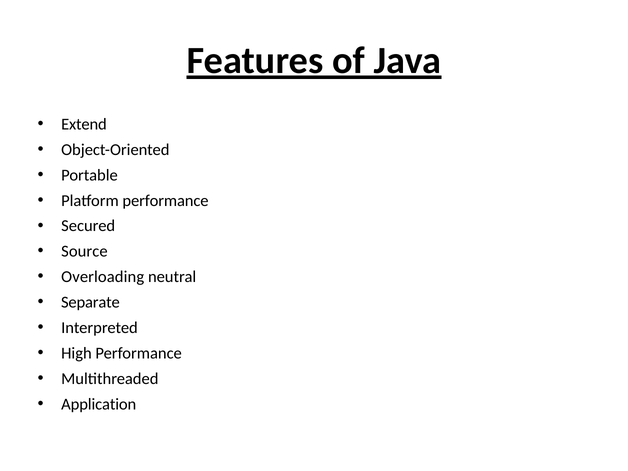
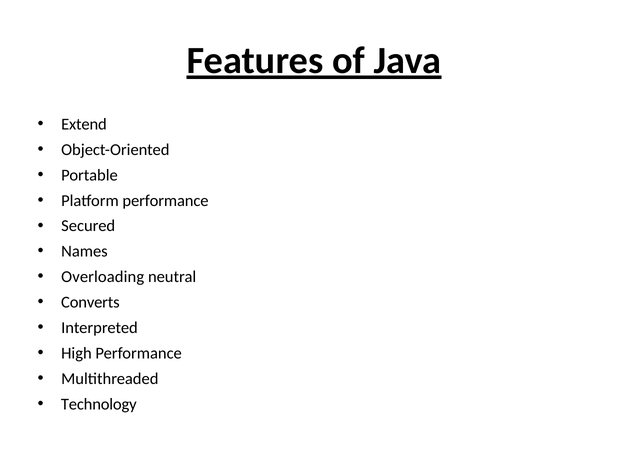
Source: Source -> Names (84, 251)
Separate: Separate -> Converts (90, 302)
Application: Application -> Technology (99, 404)
